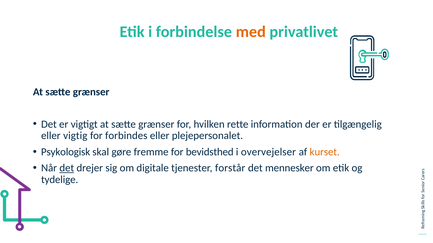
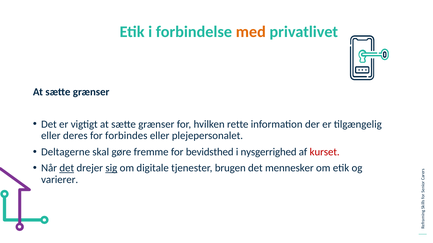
vigtig: vigtig -> deres (75, 136)
Psykologisk: Psykologisk -> Deltagerne (66, 152)
overvejelser: overvejelser -> nysgerrighed (269, 152)
kurset colour: orange -> red (325, 152)
sig underline: none -> present (111, 168)
forstår: forstår -> brugen (230, 168)
tydelige: tydelige -> varierer (60, 180)
